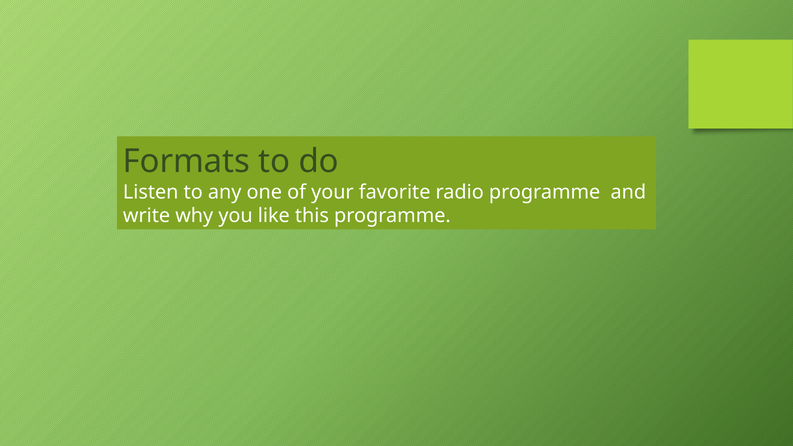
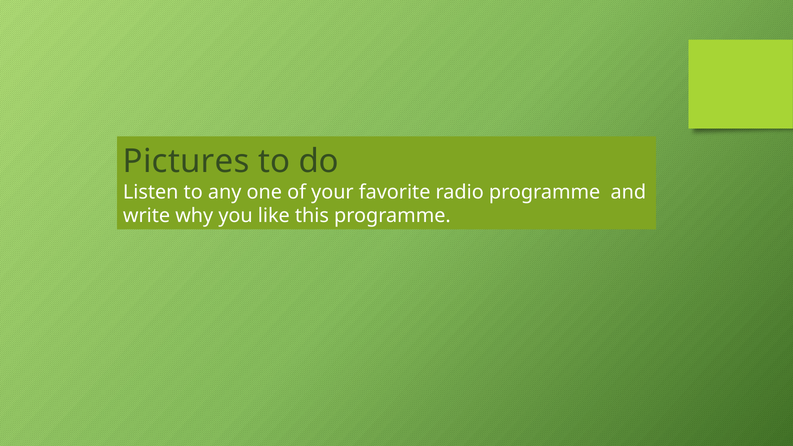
Formats: Formats -> Pictures (186, 161)
